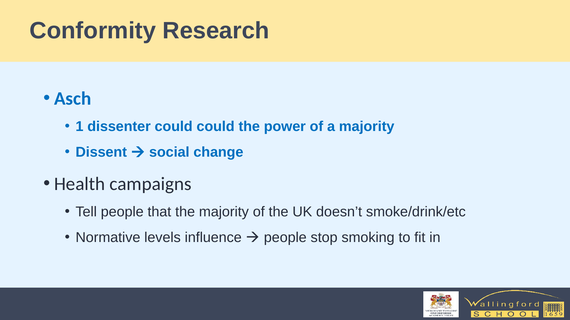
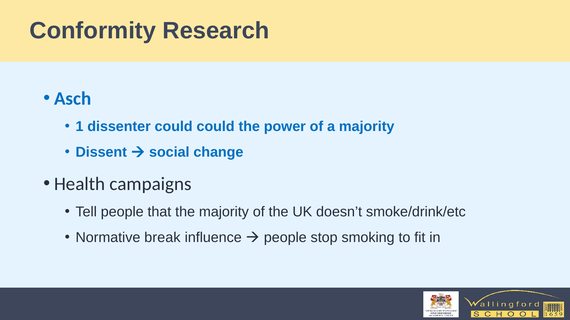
levels: levels -> break (162, 238)
